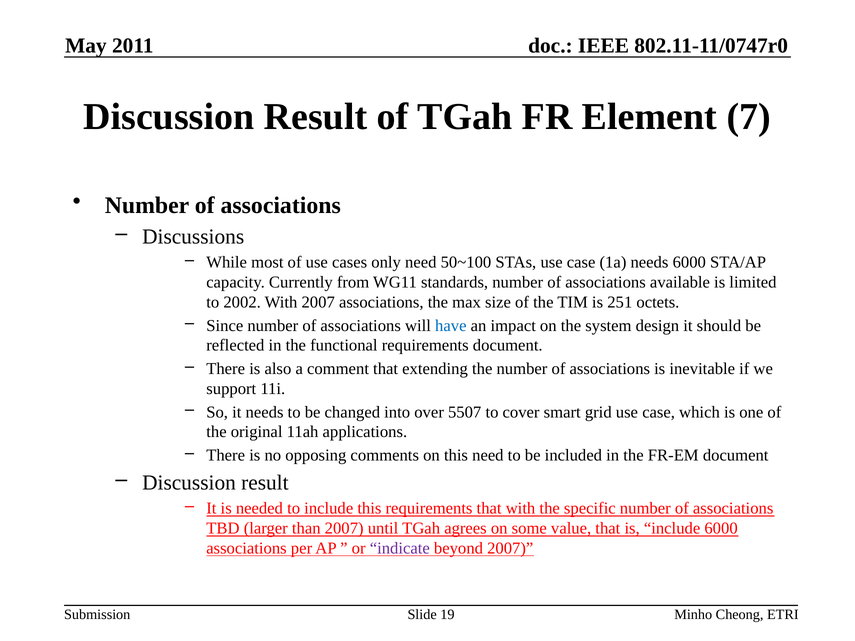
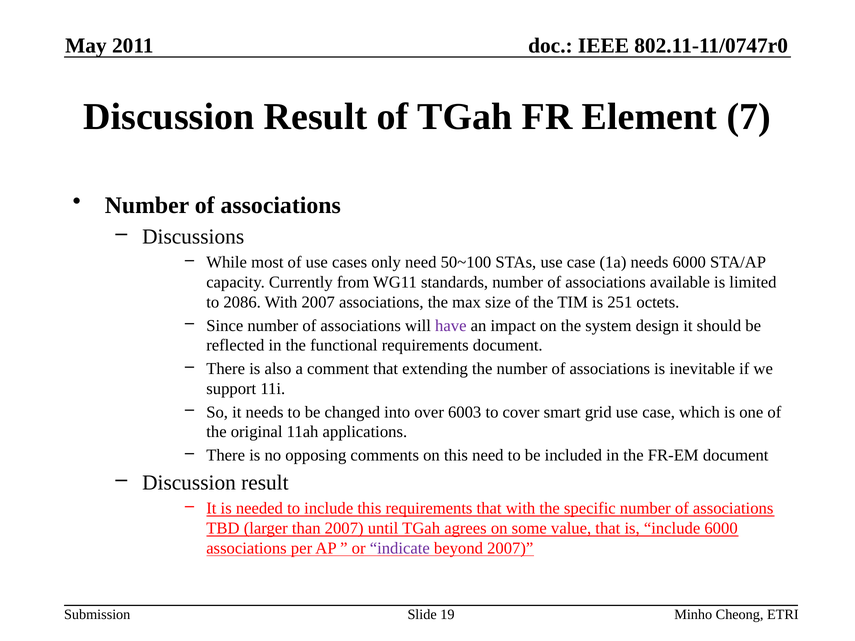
2002: 2002 -> 2086 (242, 302)
have colour: blue -> purple (451, 326)
5507: 5507 -> 6003 (465, 412)
